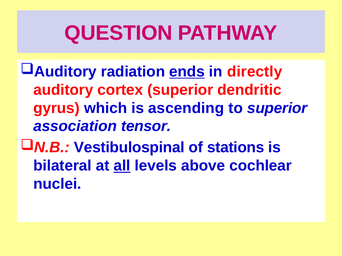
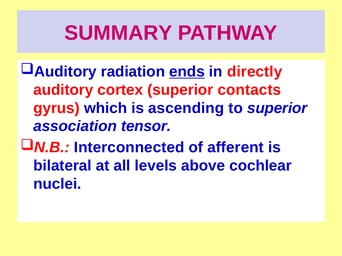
QUESTION: QUESTION -> SUMMARY (118, 33)
dendritic: dendritic -> contacts (249, 90)
Vestibulospinal: Vestibulospinal -> Interconnected (129, 148)
stations: stations -> afferent (236, 148)
all underline: present -> none (122, 166)
